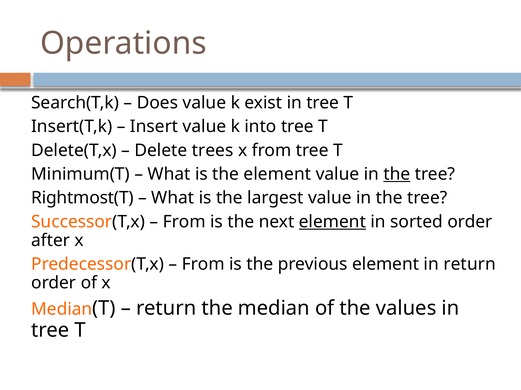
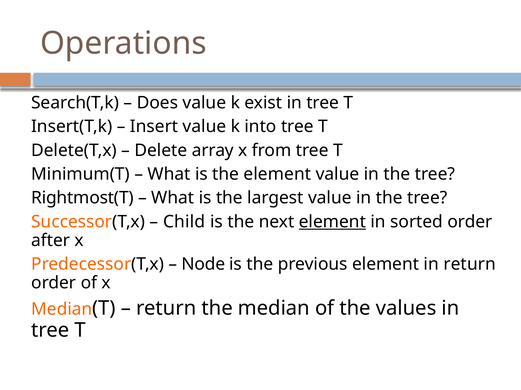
trees: trees -> array (213, 151)
the underline: present -> none (397, 174)
From: From -> Child (184, 222)
From: From -> Node (203, 265)
